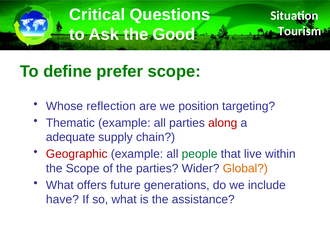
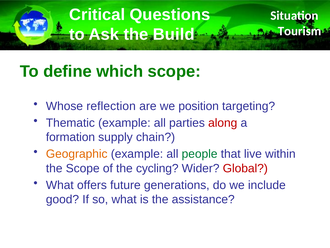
Good: Good -> Build (174, 34)
prefer: prefer -> which (120, 71)
adequate: adequate -> formation (70, 137)
Geographic colour: red -> orange (77, 154)
the parties: parties -> cycling (157, 168)
Global colour: orange -> red (245, 168)
have: have -> good (62, 199)
